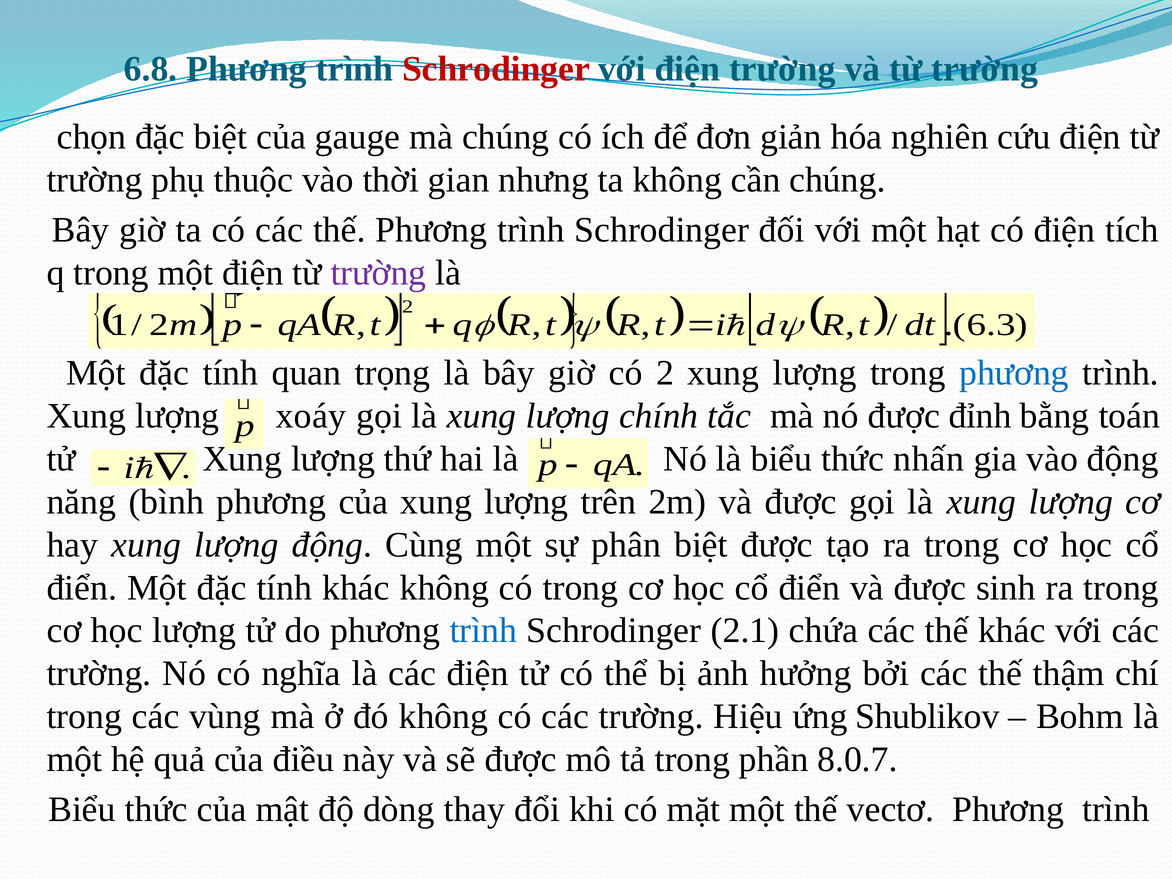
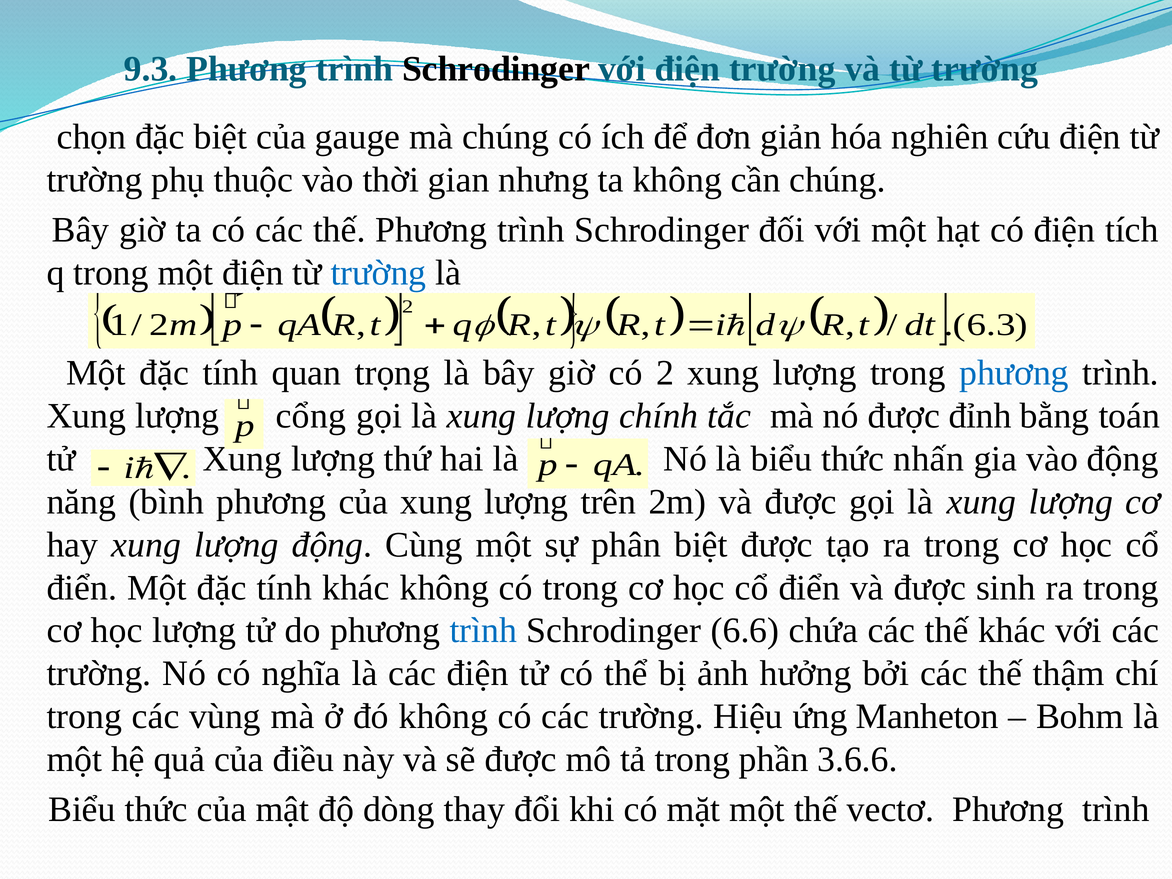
6.8: 6.8 -> 9.3 (151, 69)
Schrodinger colour: red -> black (496, 69)
trường colour: purple -> blue (378, 273)
xoáy: xoáy -> cổng (311, 416)
2.1: 2.1 -> 6.6 (745, 631)
Shublikov: Shublikov -> Manheton (927, 716)
8.0.7: 8.0.7 -> 3.6.6 (858, 759)
